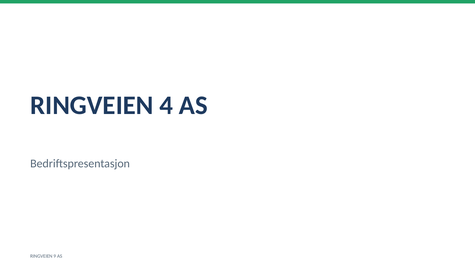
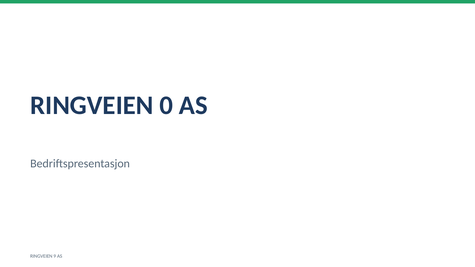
4: 4 -> 0 (166, 105)
